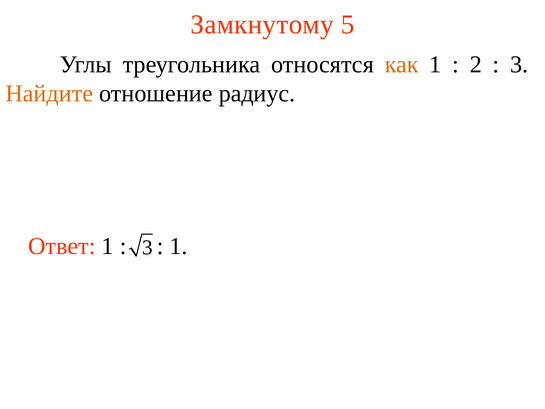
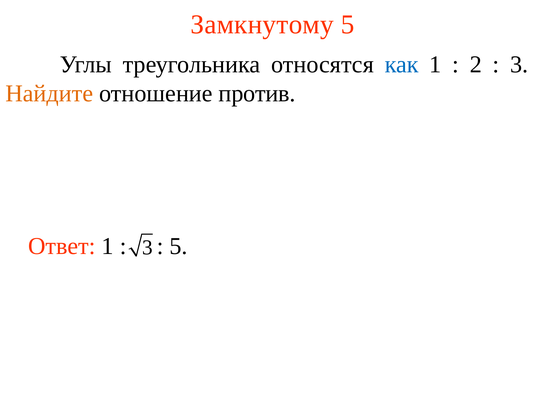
как colour: orange -> blue (402, 64)
радиус: радиус -> против (257, 93)
1: 1 -> 5 (179, 246)
